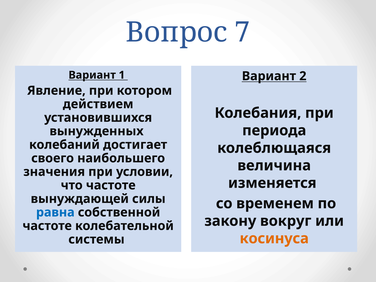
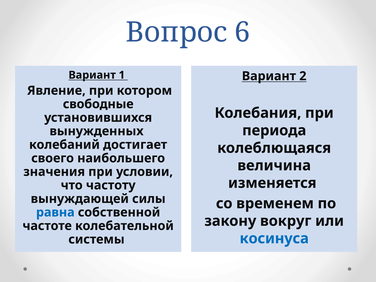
7: 7 -> 6 (242, 32)
действием: действием -> свободные (98, 104)
что частоте: частоте -> частоту (111, 185)
косинуса colour: orange -> blue (274, 238)
